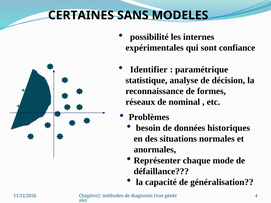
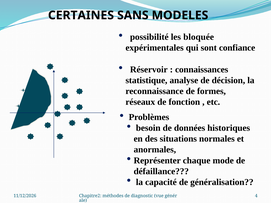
internes: internes -> bloquée (199, 37)
Identifier: Identifier -> Réservoir (149, 70)
paramétrique: paramétrique -> connaissances (202, 70)
nominal: nominal -> fonction (184, 102)
